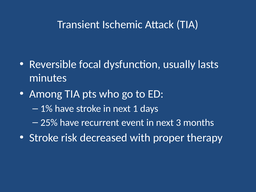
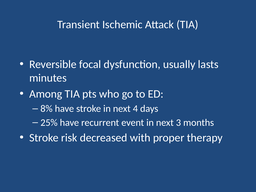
1%: 1% -> 8% (47, 109)
1: 1 -> 4 (135, 109)
